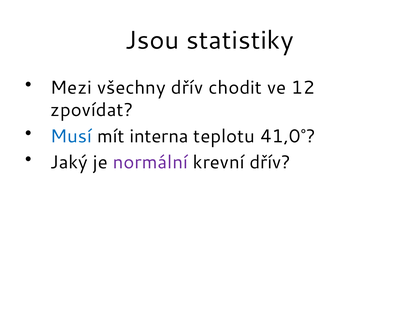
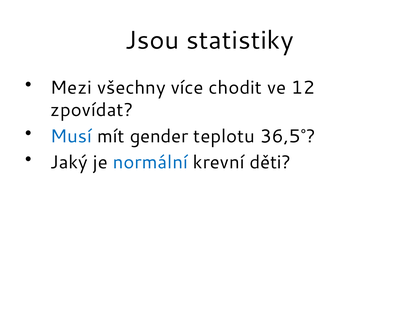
všechny dřív: dřív -> více (187, 88)
interna: interna -> gender (159, 136)
41,0°: 41,0° -> 36,5° (288, 136)
normální colour: purple -> blue (150, 162)
krevní dřív: dřív -> děti (270, 162)
